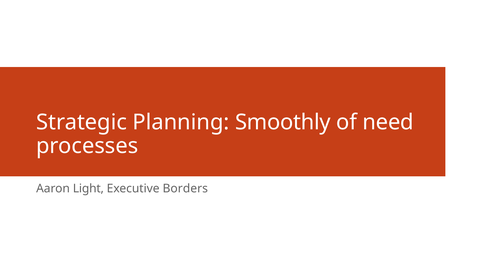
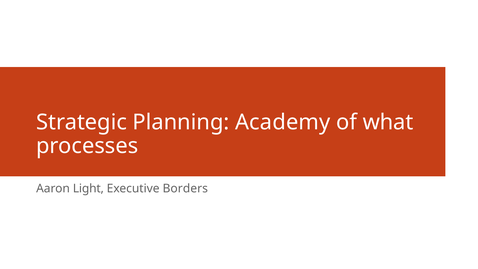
Smoothly: Smoothly -> Academy (283, 122)
need: need -> what (388, 122)
